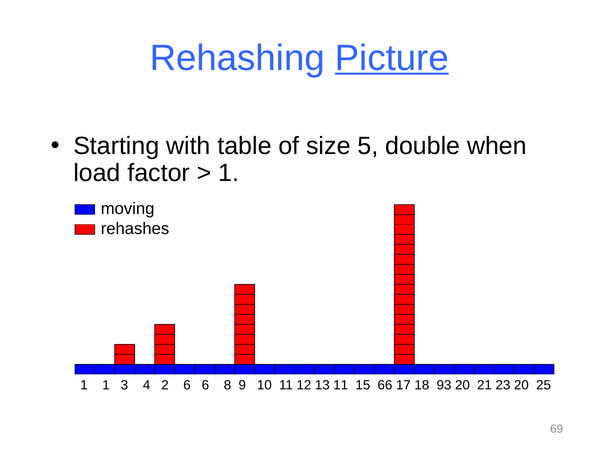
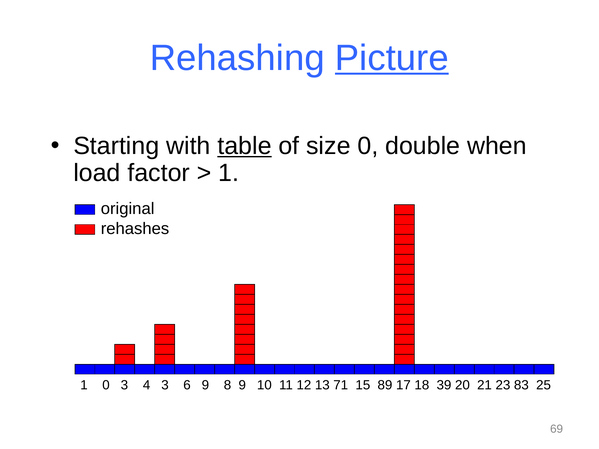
table underline: none -> present (245, 146)
size 5: 5 -> 0 (368, 146)
moving: moving -> original (128, 209)
1 1: 1 -> 0 (106, 385)
4 2: 2 -> 3 (165, 385)
6 6: 6 -> 9 (205, 385)
13 11: 11 -> 71 (341, 385)
66: 66 -> 89 (385, 385)
93: 93 -> 39 (444, 385)
23 20: 20 -> 83 (521, 385)
